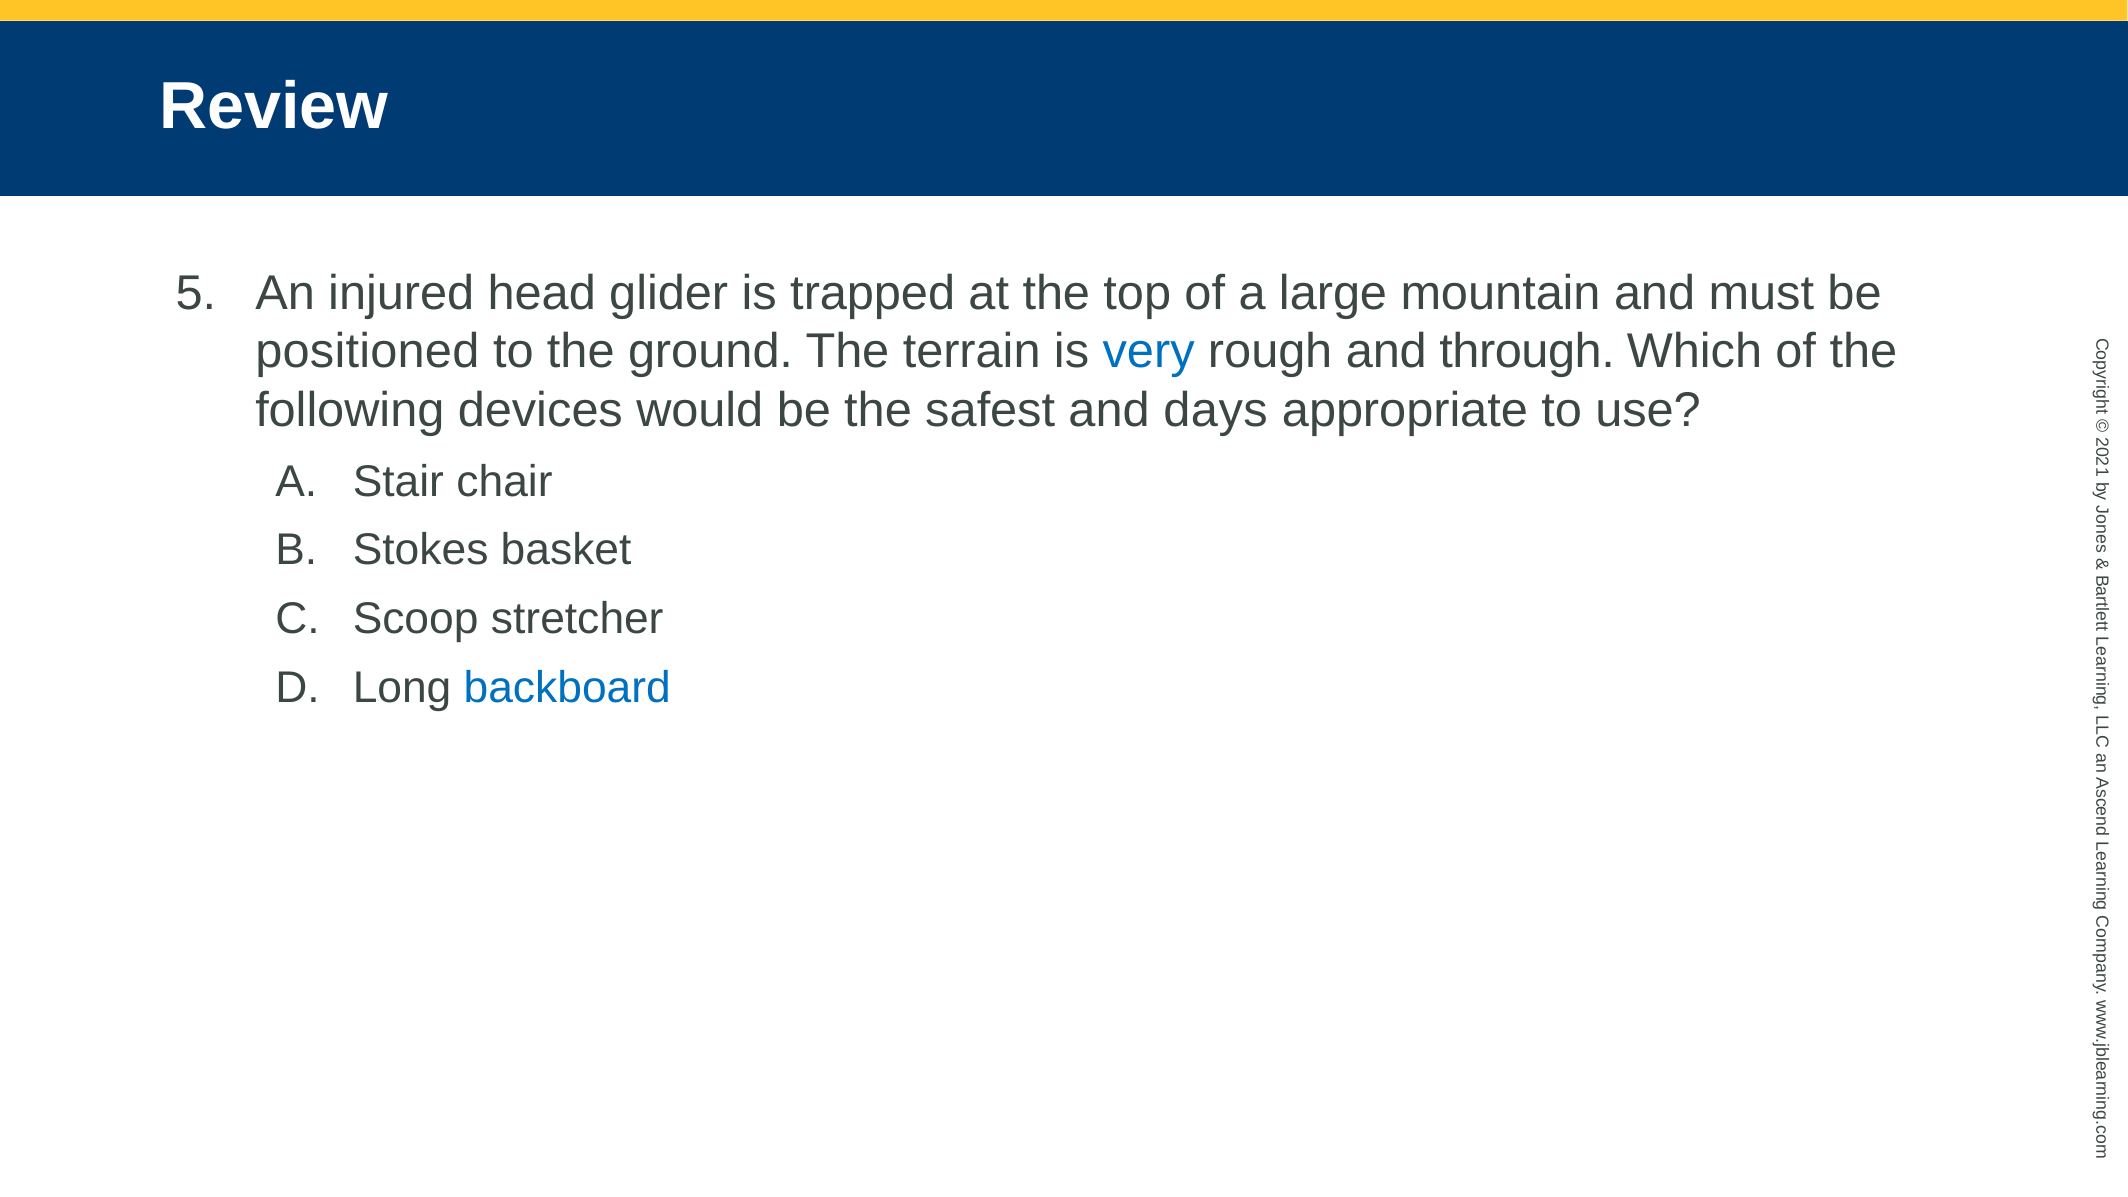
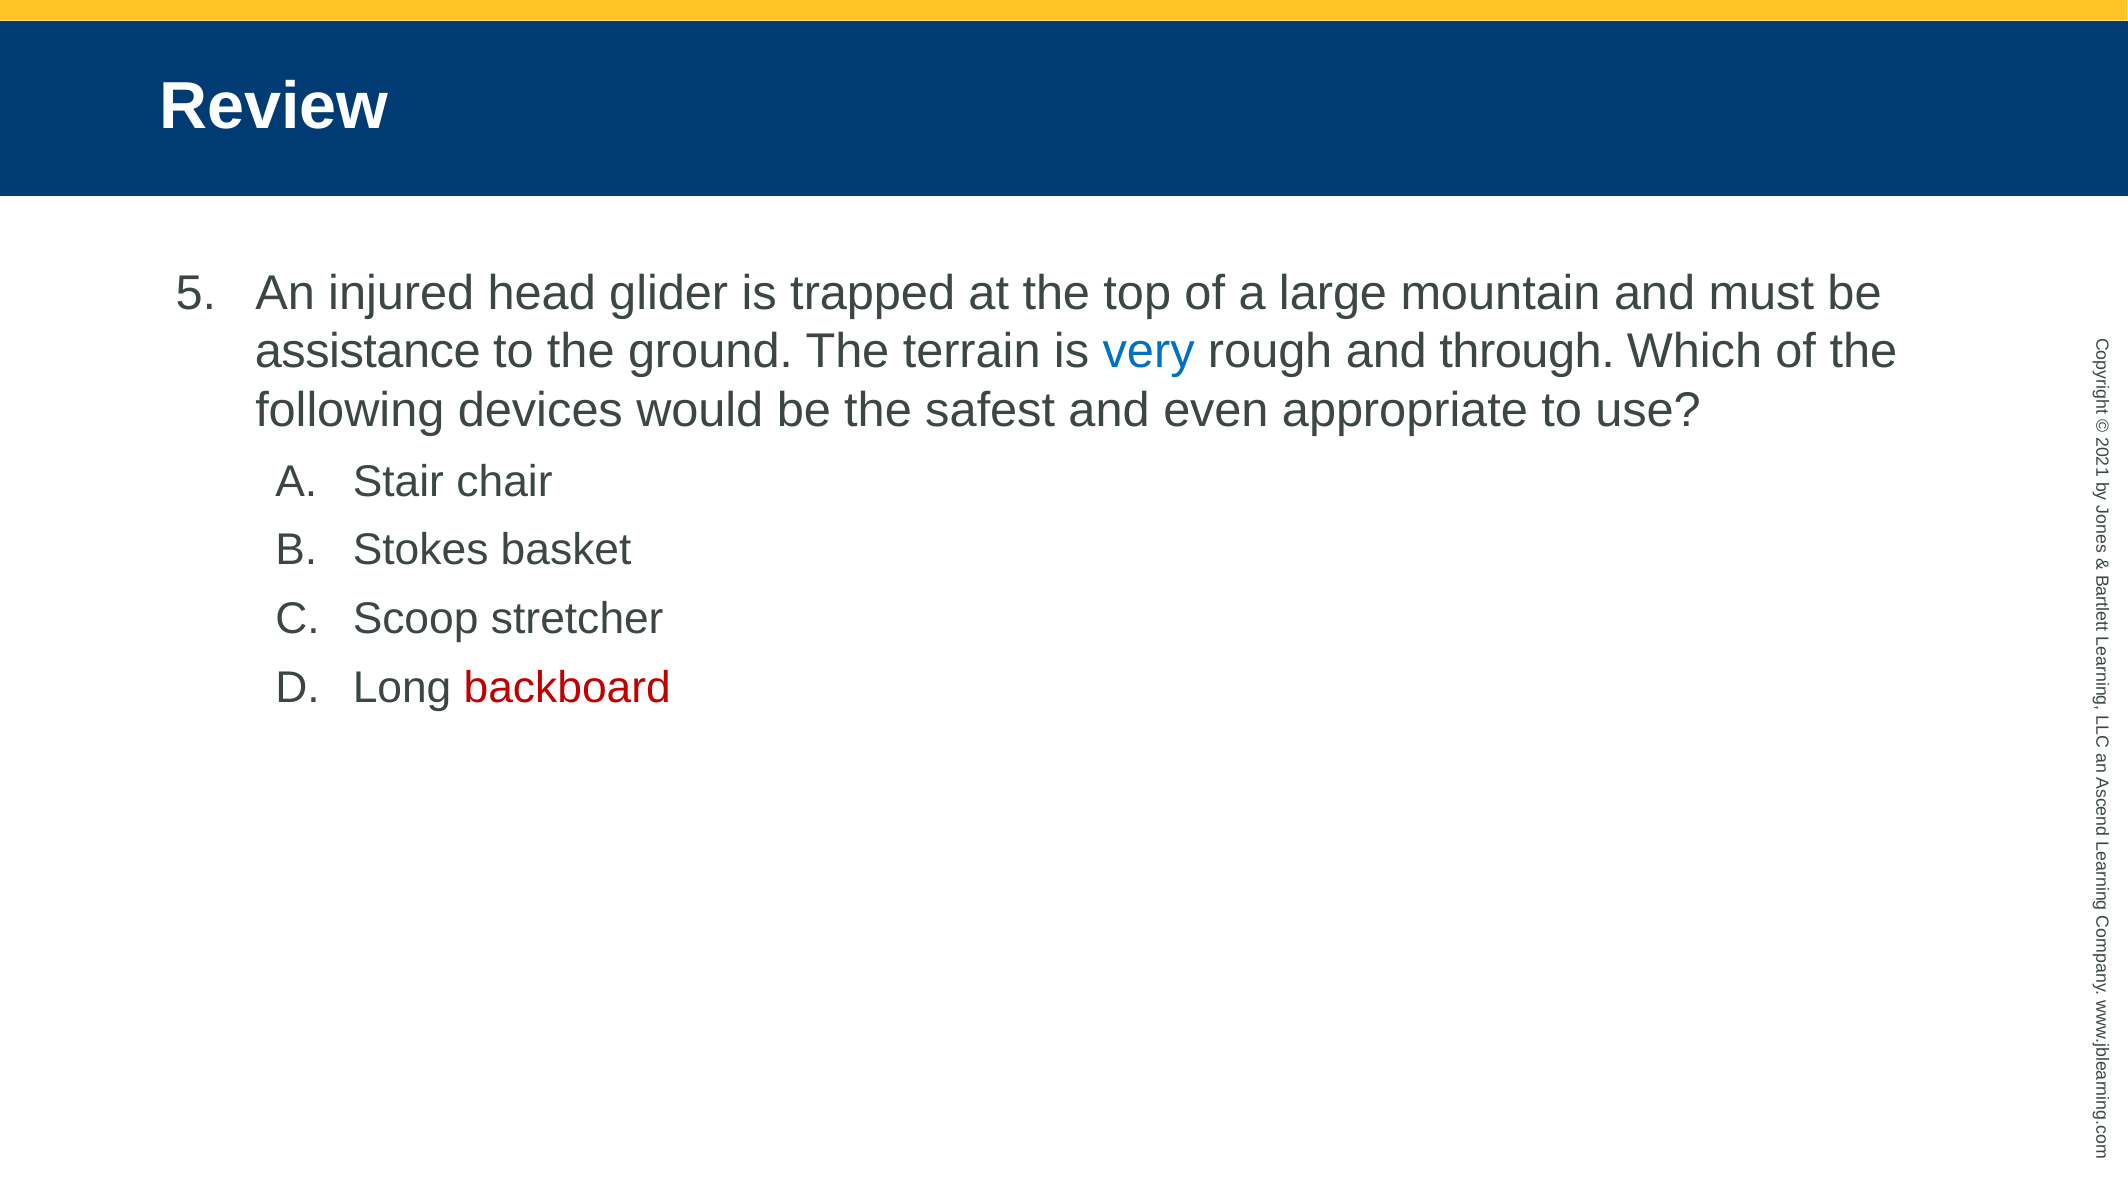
positioned: positioned -> assistance (368, 352)
days: days -> even (1216, 410)
backboard colour: blue -> red (567, 688)
